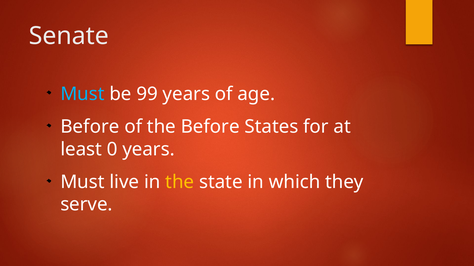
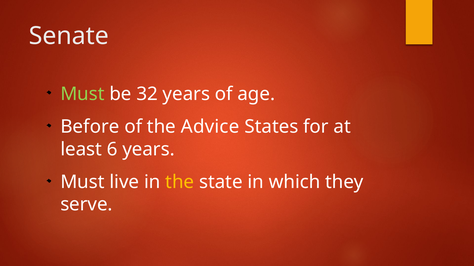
Must colour: light blue -> light green (82, 94)
99: 99 -> 32 (147, 94)
the Before: Before -> Advice (210, 127)
0: 0 -> 6 (112, 150)
